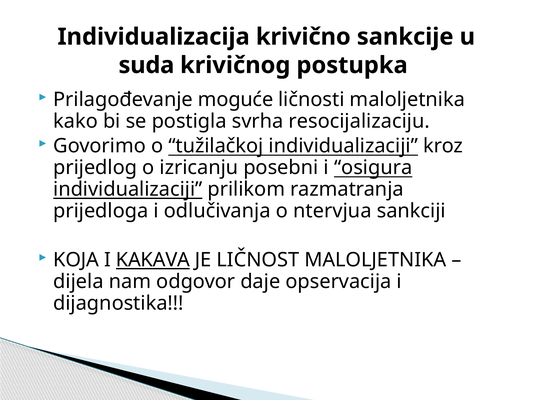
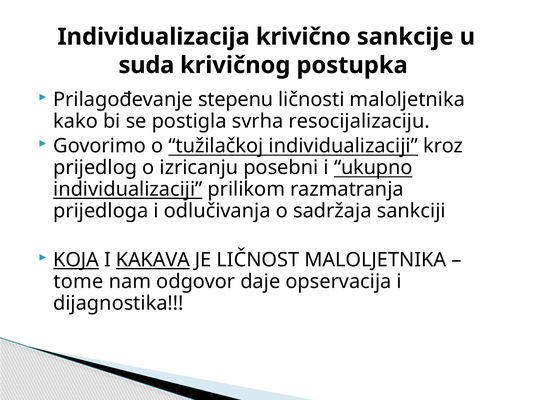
moguće: moguće -> stepenu (236, 100)
osigura: osigura -> ukupno (373, 167)
ntervjua: ntervjua -> sadržaja (332, 211)
KOJA underline: none -> present (76, 260)
dijela: dijela -> tome (78, 281)
